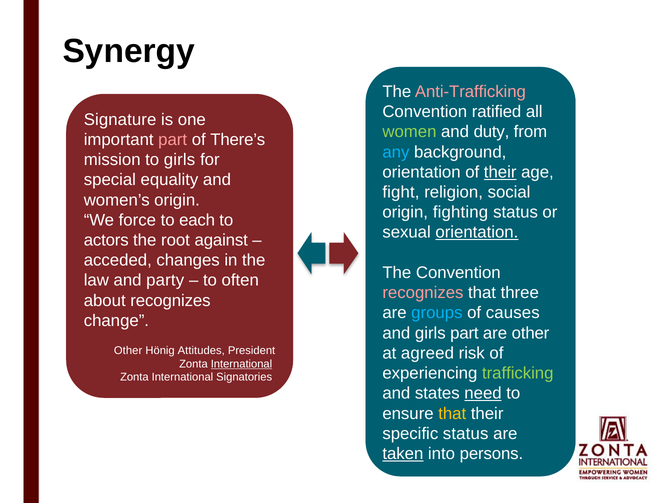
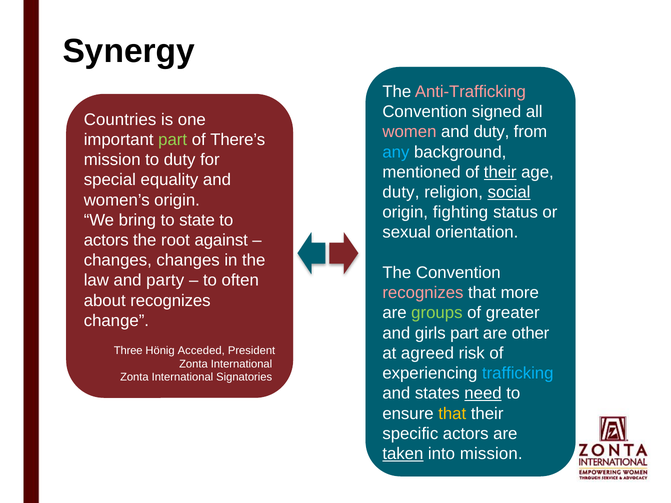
ratified: ratified -> signed (497, 112)
Signature: Signature -> Countries (120, 120)
women colour: light green -> pink (409, 132)
part colour: pink -> light green (173, 140)
to girls: girls -> duty (180, 160)
orientation: orientation -> mentioned (422, 172)
fight: fight -> duty (401, 192)
social underline: none -> present (509, 192)
force: force -> bring (137, 220)
each: each -> state (197, 220)
orientation underline: present -> none (477, 233)
acceded: acceded -> changes (118, 260)
three: three -> more (520, 293)
groups colour: light blue -> light green (437, 313)
causes: causes -> greater (513, 313)
Other: Other -> Three (128, 351)
Attitudes: Attitudes -> Acceded (201, 351)
International underline: present -> none (241, 364)
trafficking colour: light green -> light blue (518, 373)
specific status: status -> actors (466, 434)
into persons: persons -> mission (491, 454)
